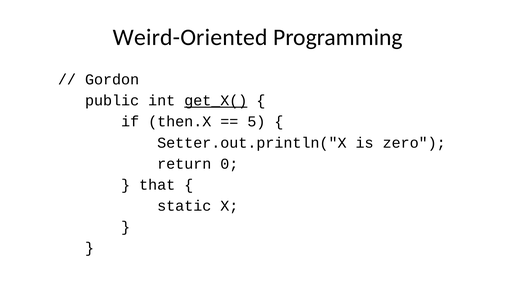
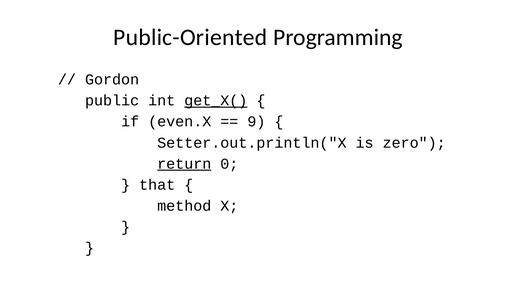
Weird-Oriented: Weird-Oriented -> Public-Oriented (190, 37)
then.X: then.X -> even.X (180, 122)
5: 5 -> 9 (256, 122)
return underline: none -> present (184, 164)
static: static -> method (184, 206)
